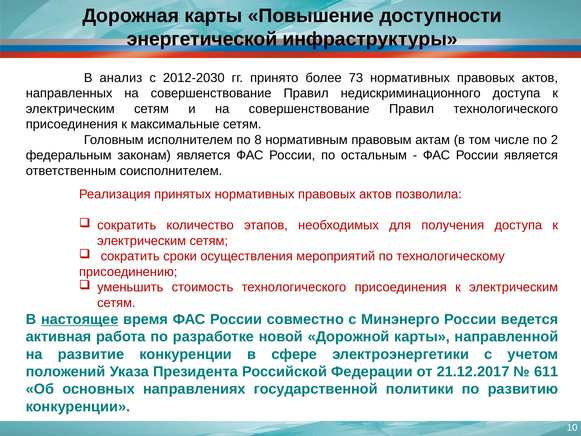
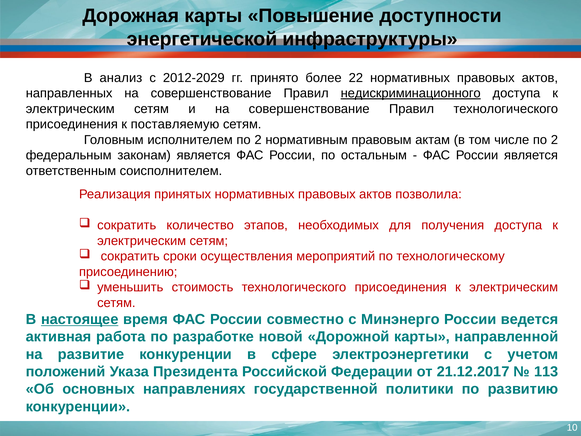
2012-2030: 2012-2030 -> 2012-2029 (194, 78)
73: 73 -> 22 (356, 78)
недискриминационного underline: none -> present (411, 93)
максимальные: максимальные -> поставляемую (175, 124)
исполнителем по 8: 8 -> 2 (258, 140)
611: 611 -> 113 (546, 371)
